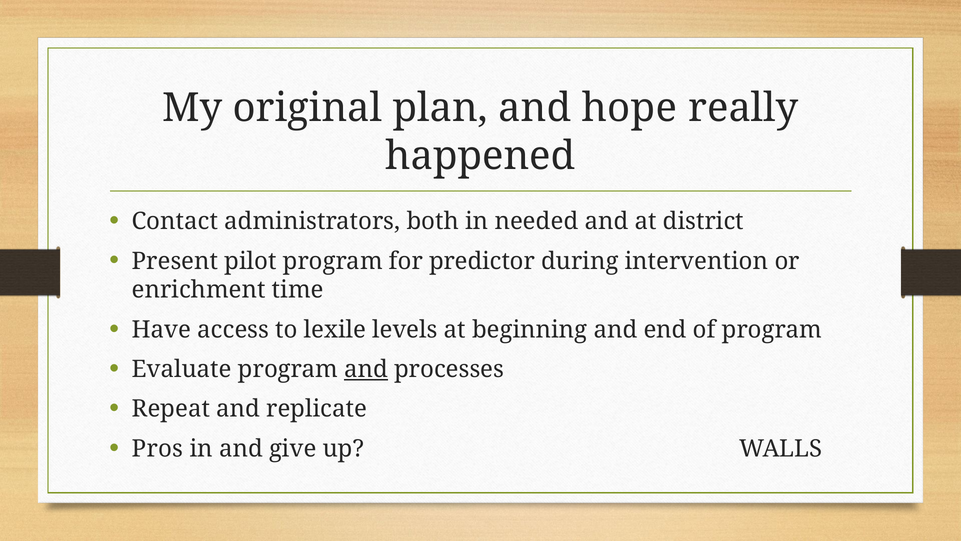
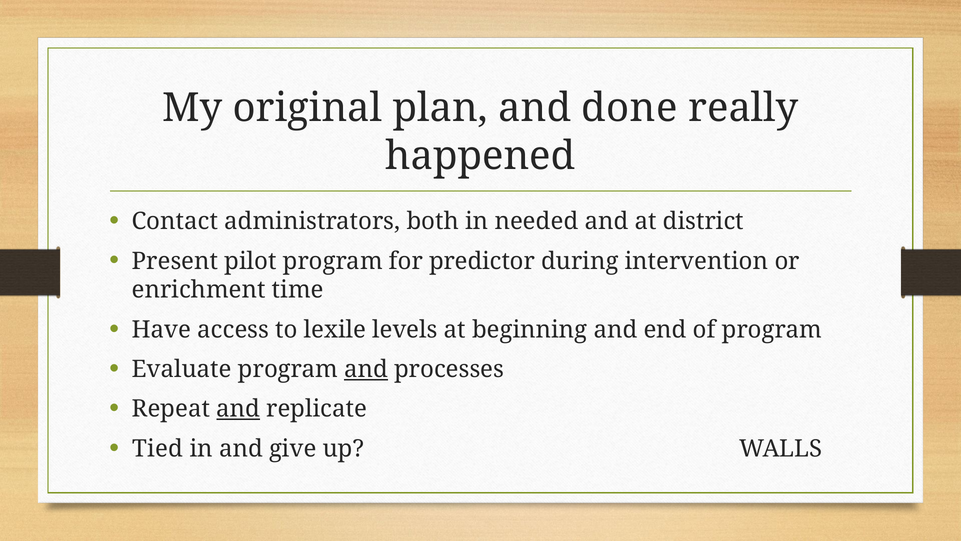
hope: hope -> done (629, 108)
and underline: none -> present (238, 409)
Pros: Pros -> Tied (157, 448)
